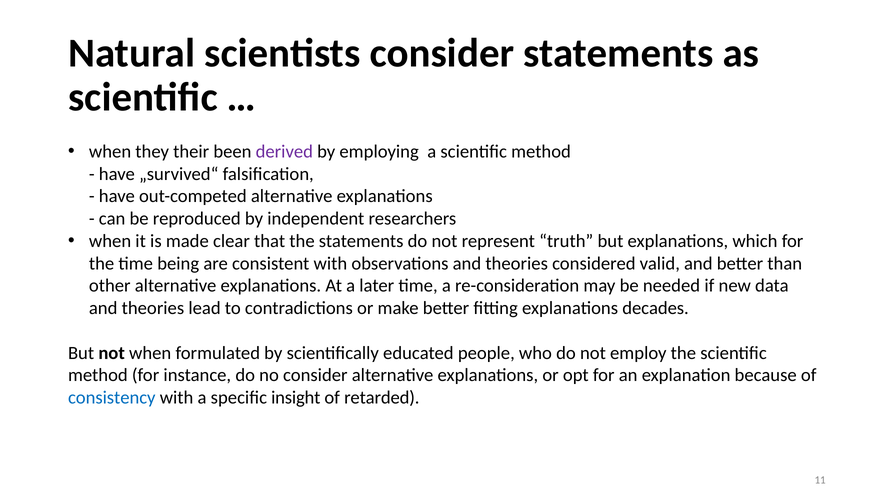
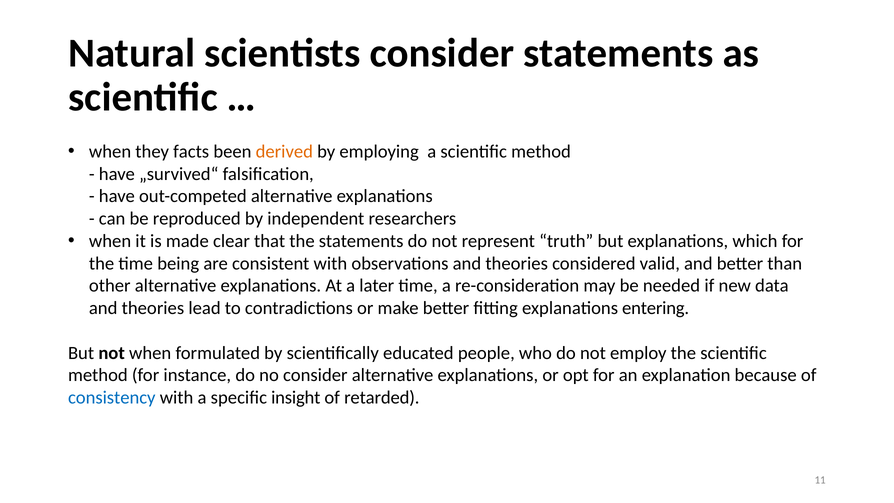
their: their -> facts (191, 152)
derived colour: purple -> orange (284, 152)
decades: decades -> entering (656, 308)
